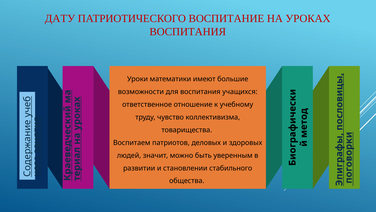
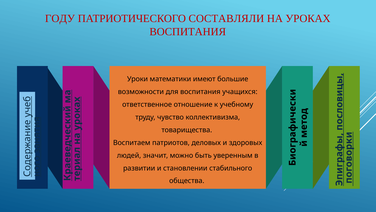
ДАТУ: ДАТУ -> ГОДУ (60, 18)
ВОСПИТАНИЕ: ВОСПИТАНИЕ -> СОСТАВЛЯЛИ (226, 18)
